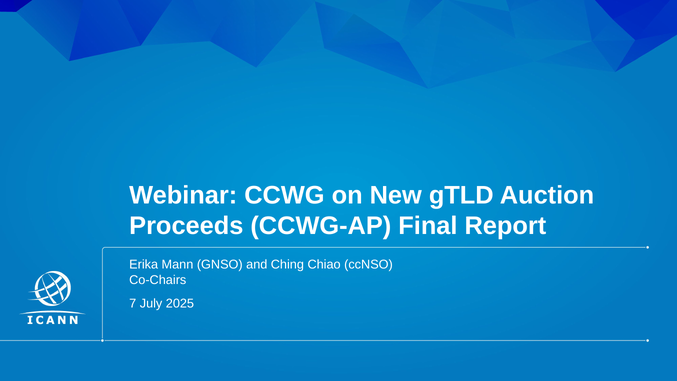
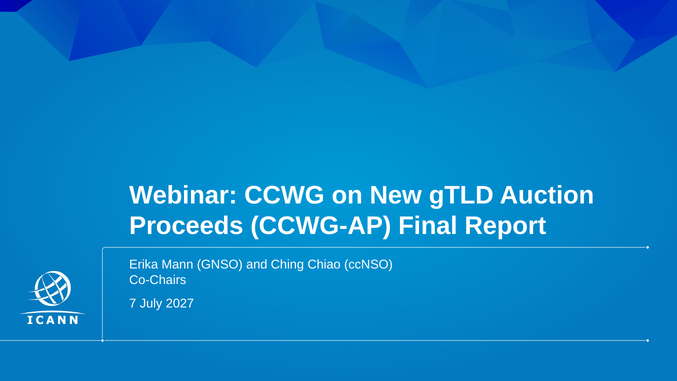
2025: 2025 -> 2027 (180, 304)
